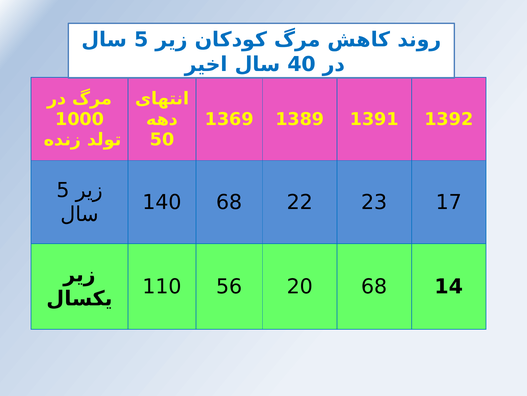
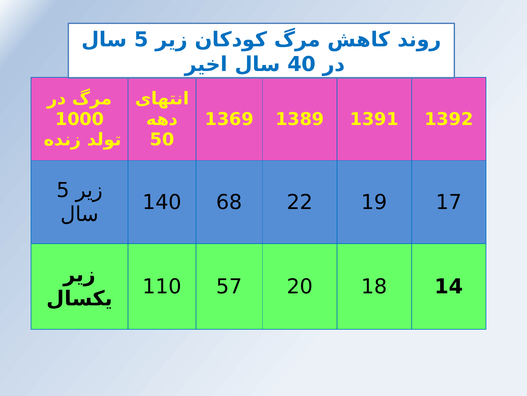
23: 23 -> 19 (374, 202)
56: 56 -> 57 (229, 286)
20 68: 68 -> 18 (374, 286)
